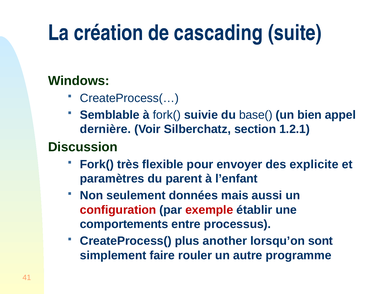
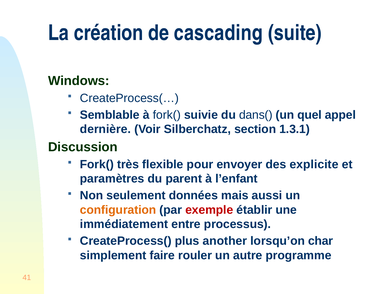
base(: base( -> dans( (256, 115)
bien: bien -> quel (310, 115)
1.2.1: 1.2.1 -> 1.3.1 (295, 129)
configuration colour: red -> orange (118, 210)
comportements: comportements -> immédiatement (124, 224)
sont: sont -> char (320, 241)
